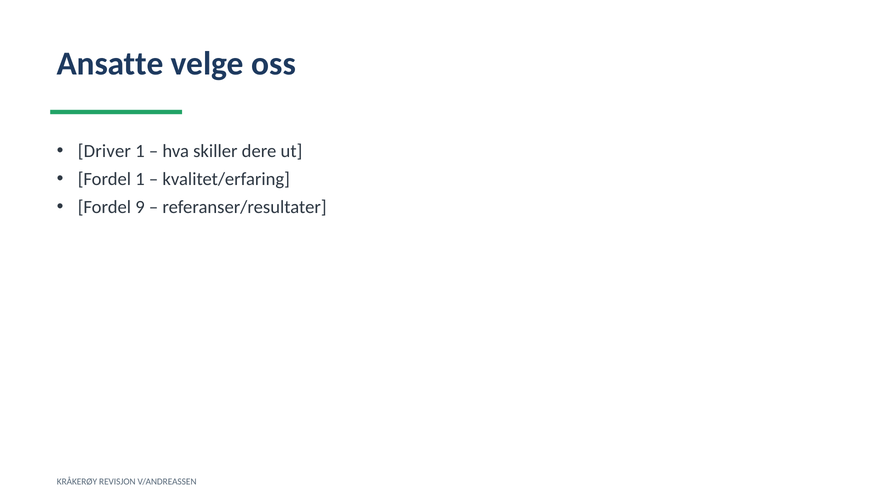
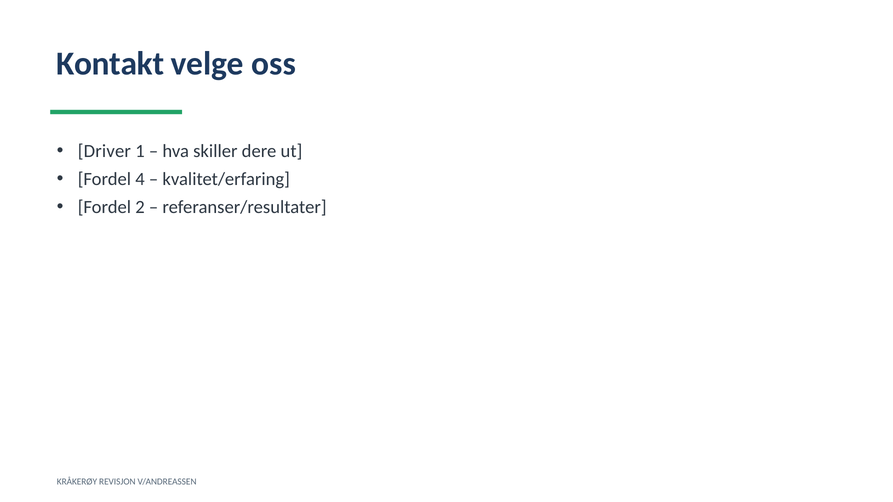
Ansatte: Ansatte -> Kontakt (110, 64)
Fordel 1: 1 -> 4 (140, 179)
9: 9 -> 2 (140, 207)
